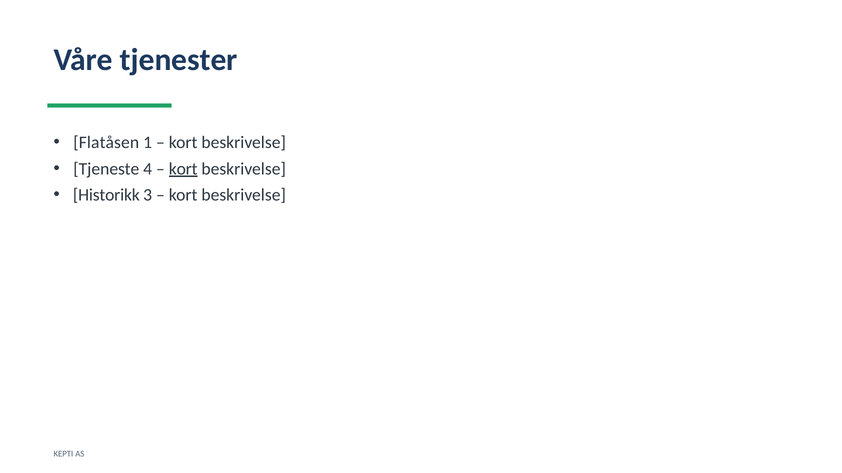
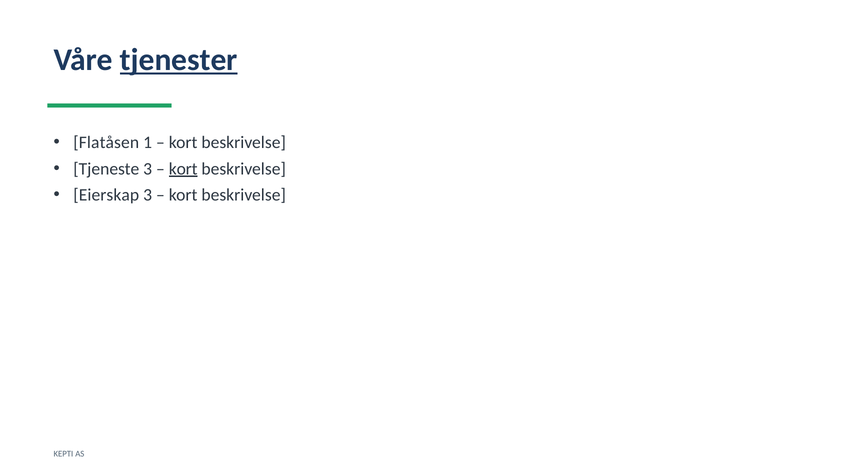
tjenester underline: none -> present (179, 60)
Tjeneste 4: 4 -> 3 (148, 169)
Historikk: Historikk -> Eierskap (106, 195)
